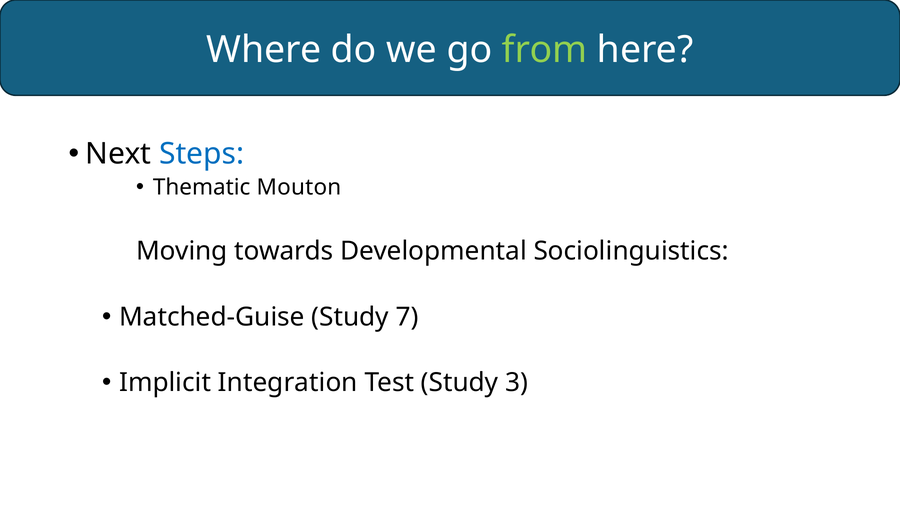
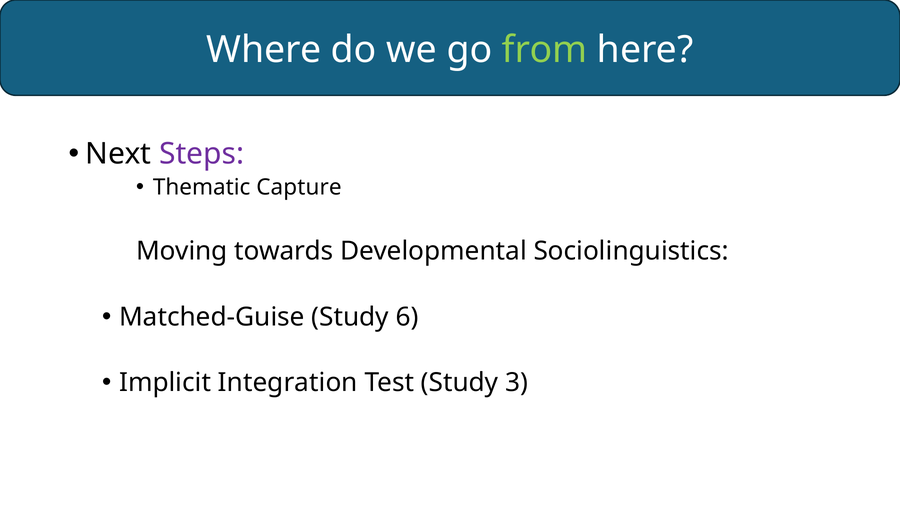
Steps colour: blue -> purple (202, 154)
Mouton: Mouton -> Capture (299, 187)
7: 7 -> 6 (407, 317)
